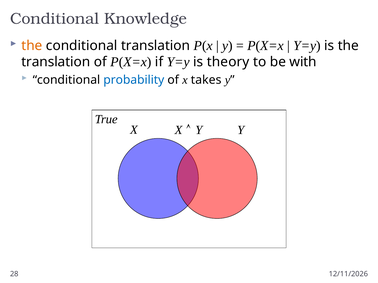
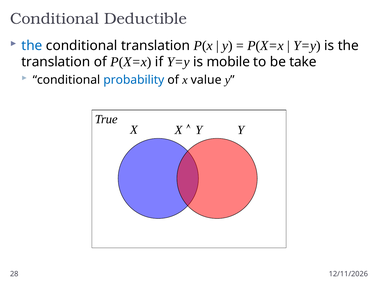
Knowledge: Knowledge -> Deductible (146, 19)
the colour: orange -> blue (32, 46)
theory: theory -> mobile (228, 62)
with: with -> take (303, 62)
takes: takes -> value (206, 80)
